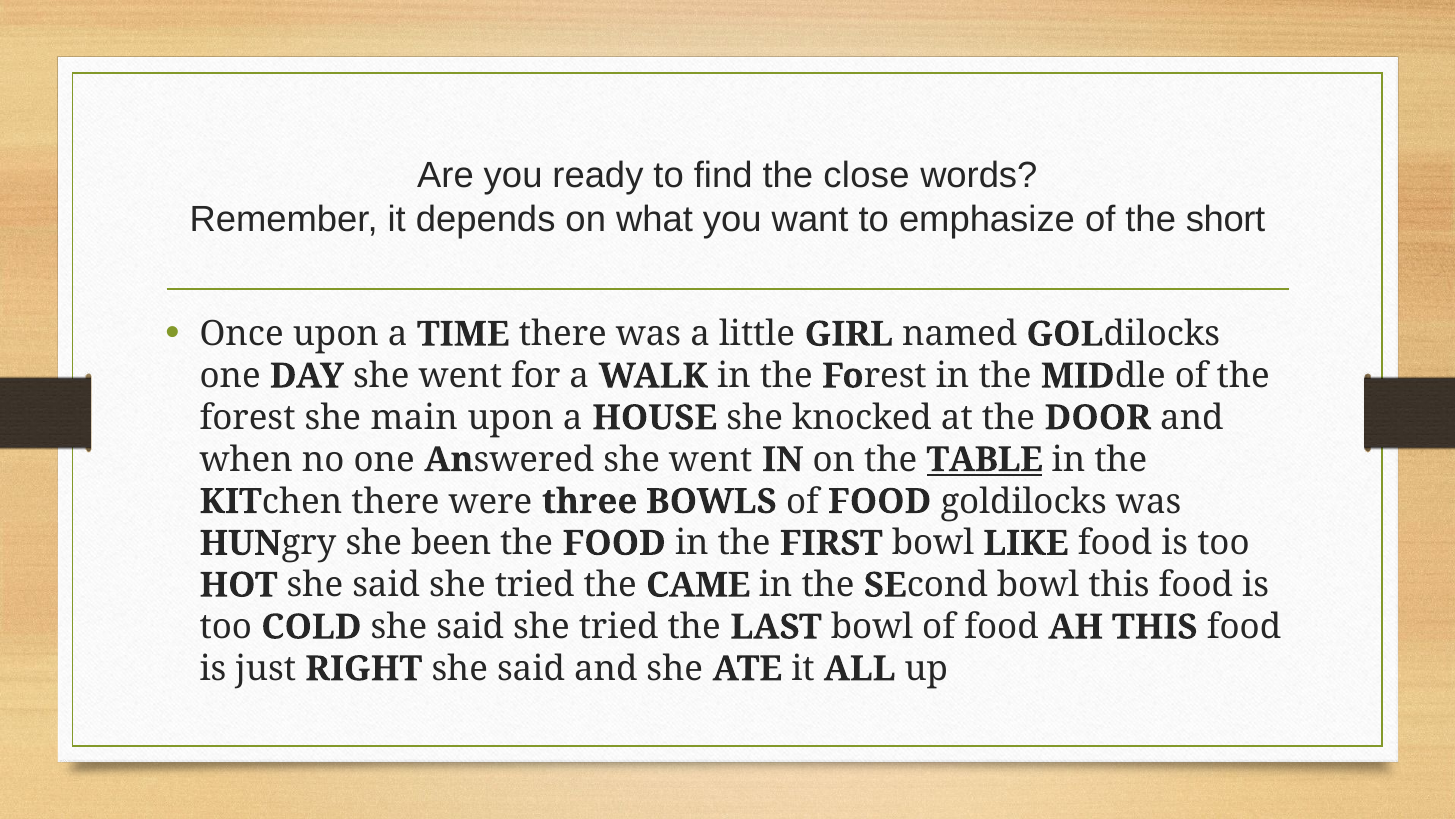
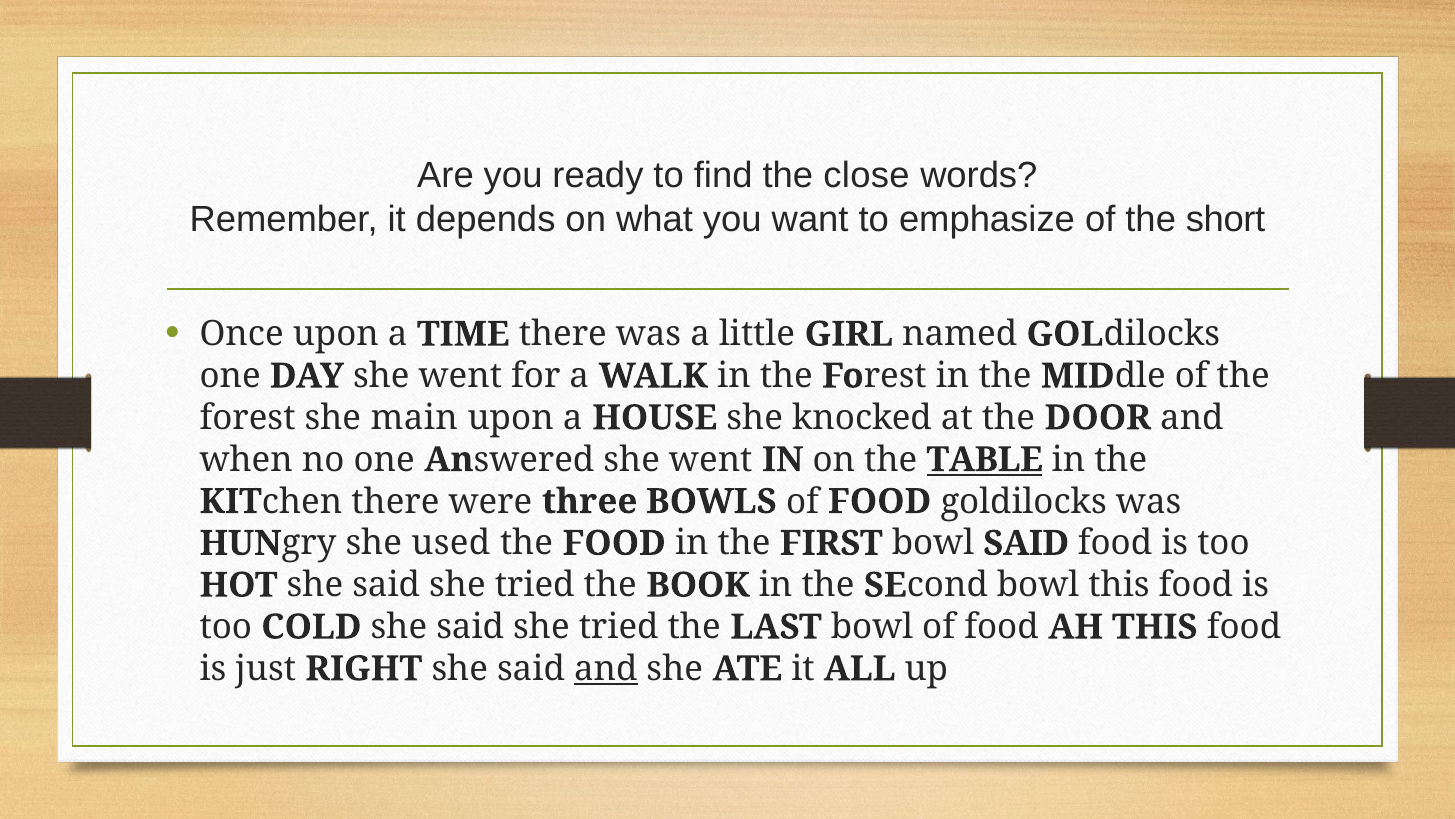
been: been -> used (451, 543)
bowl LIKE: LIKE -> SAID (1026, 543)
CAME: CAME -> BOOK (698, 585)
and underline: none -> present (606, 668)
